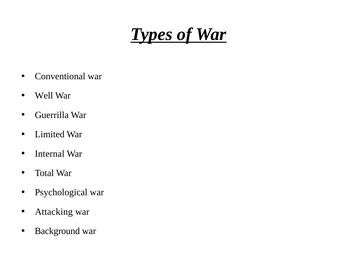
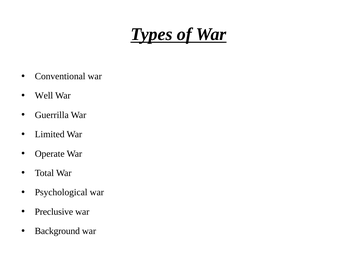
Internal: Internal -> Operate (50, 154)
Attacking: Attacking -> Preclusive (54, 212)
